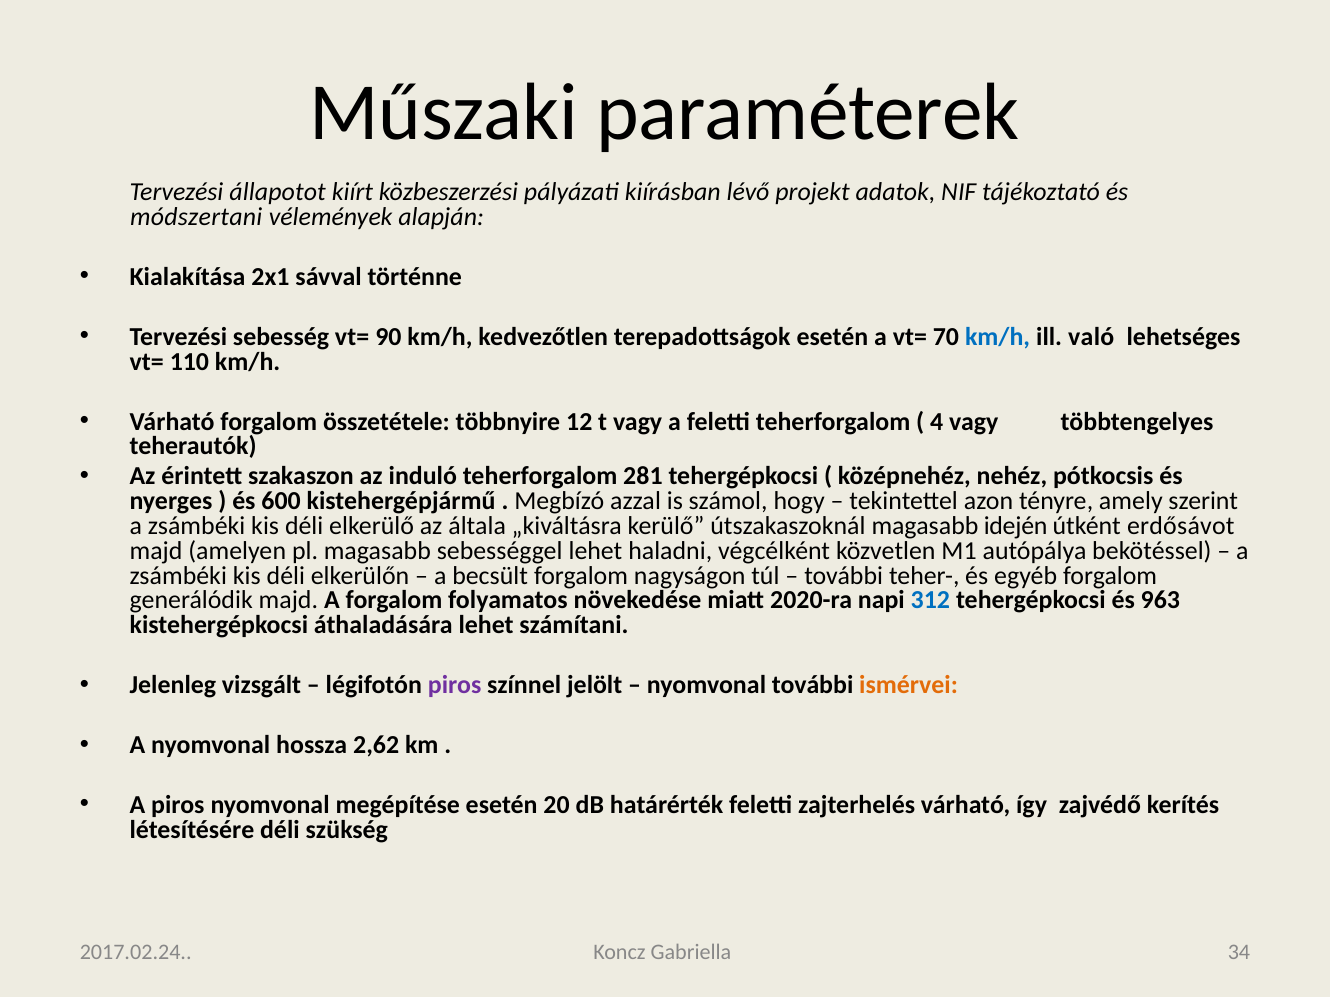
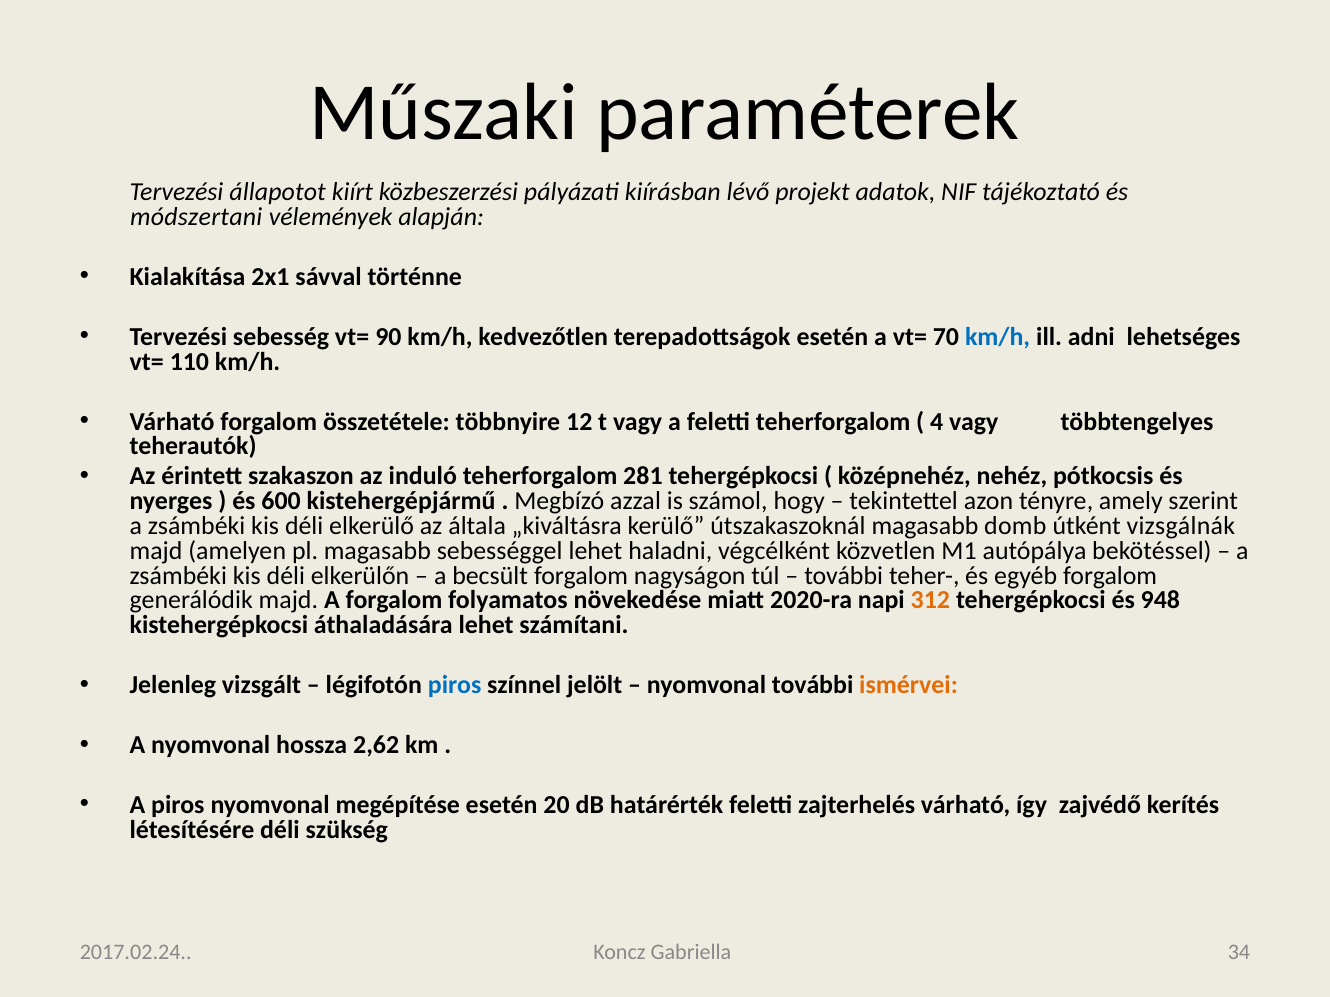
való: való -> adni (1091, 337)
idején: idején -> domb (1015, 526)
erdősávot: erdősávot -> vizsgálnák (1181, 526)
312 colour: blue -> orange (930, 601)
963: 963 -> 948 (1160, 601)
piros colour: purple -> blue (455, 685)
